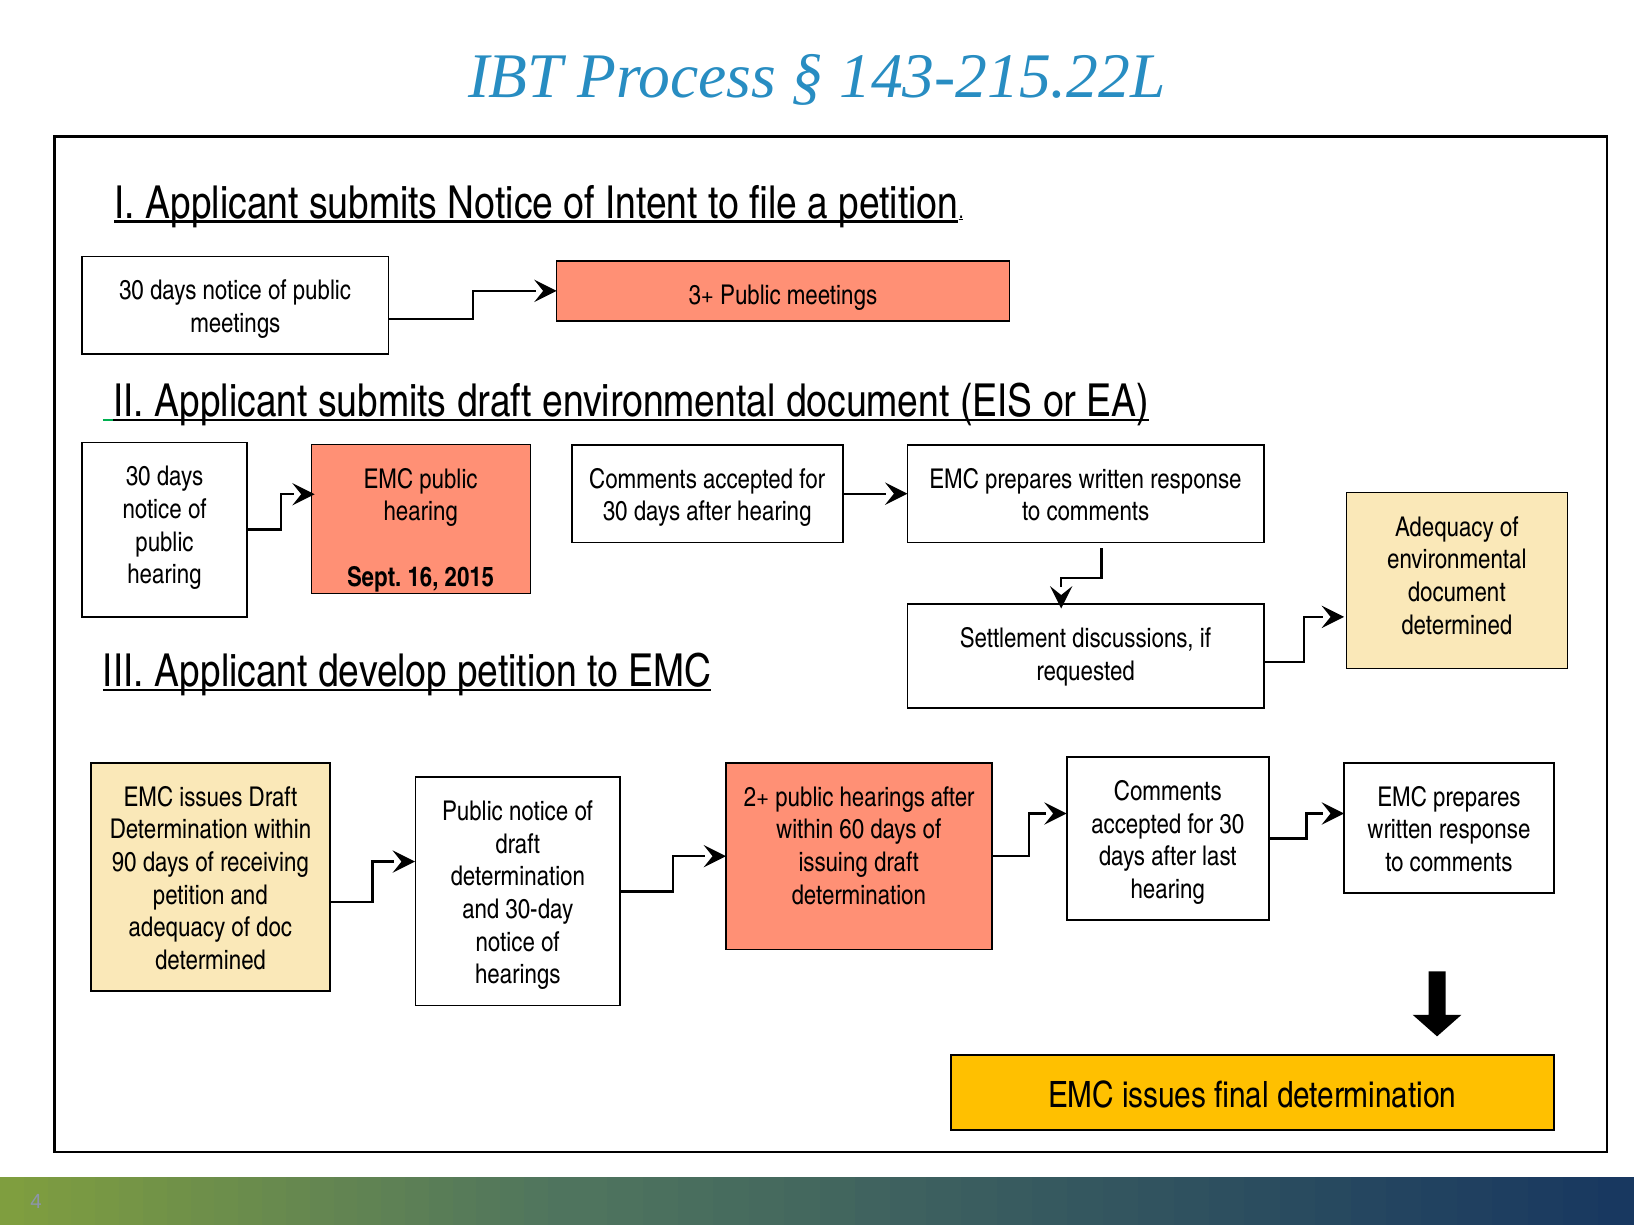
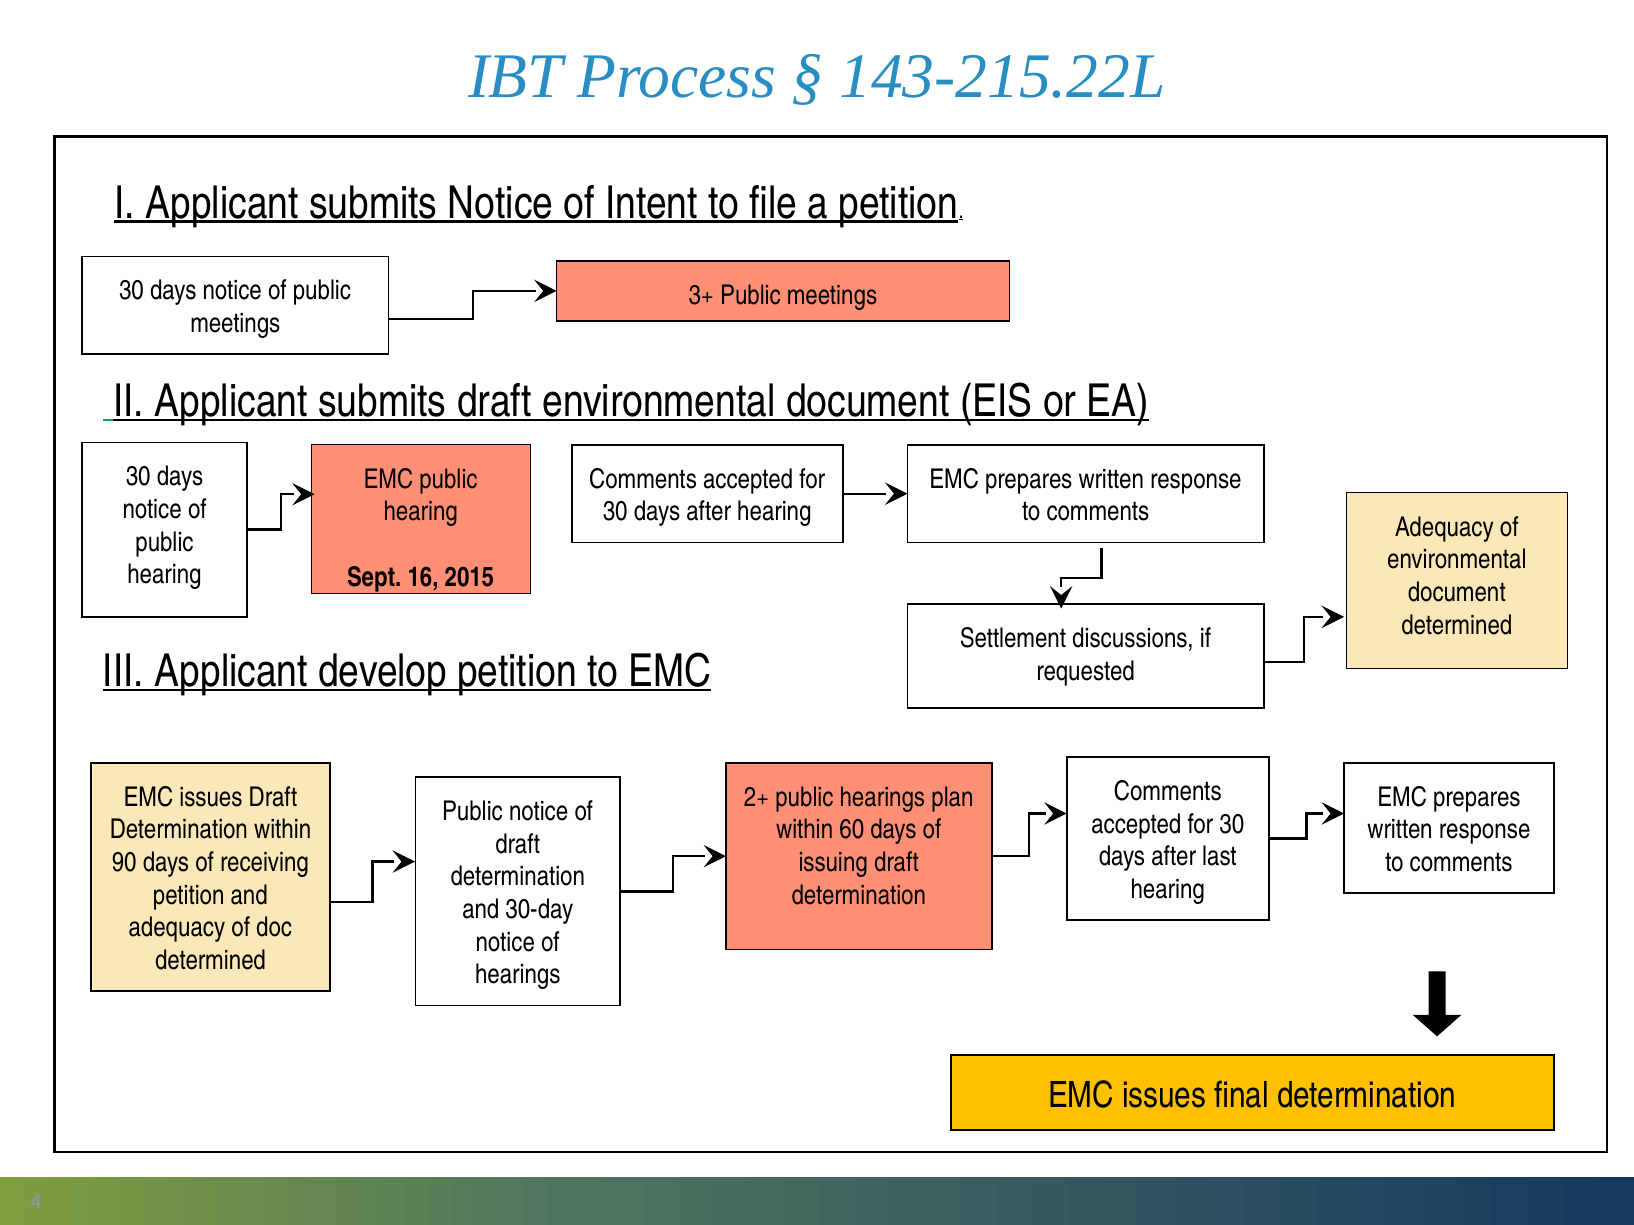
hearings after: after -> plan (952, 798)
